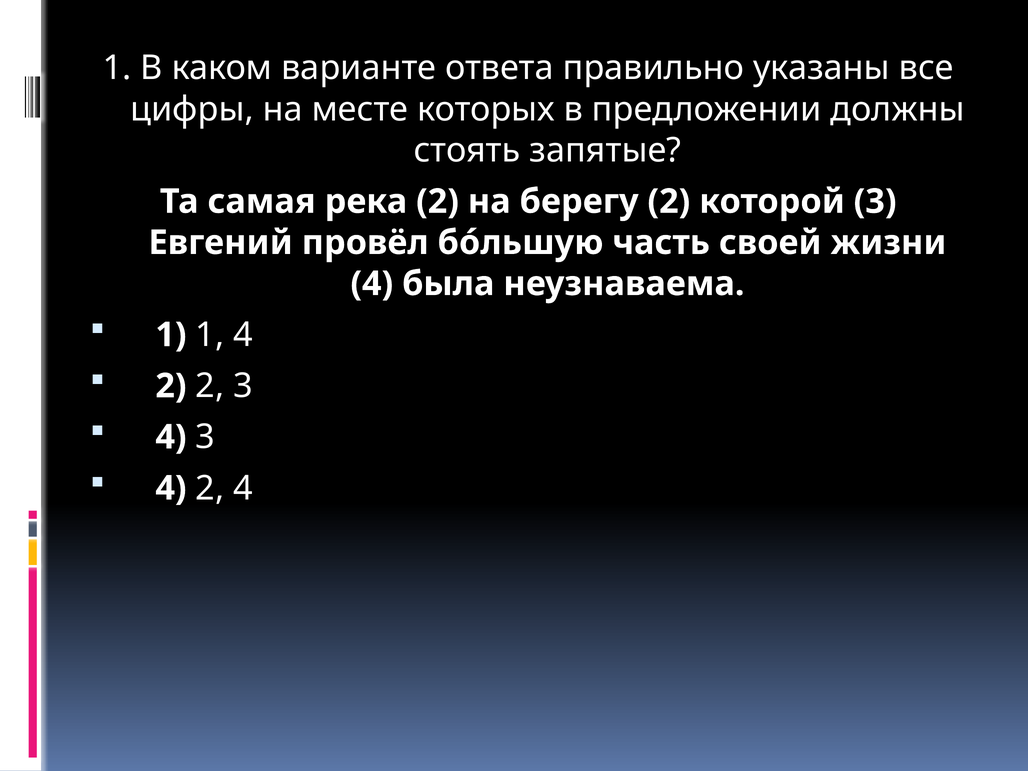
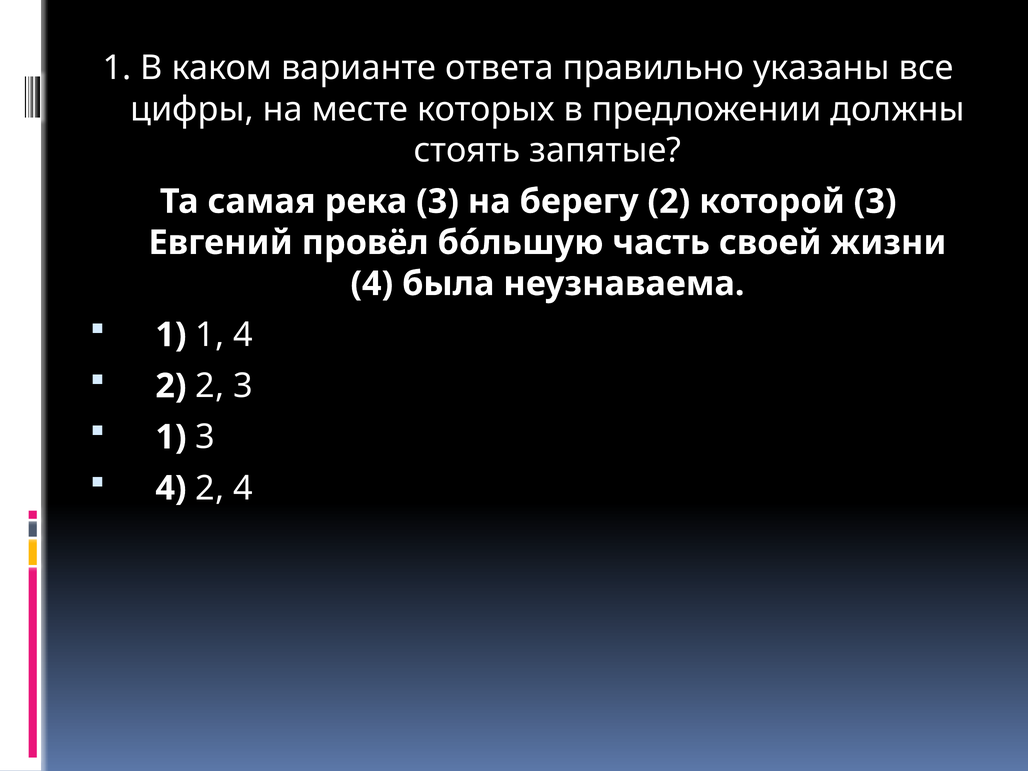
река 2: 2 -> 3 (438, 202)
4: 4 -> 1 (171, 437)
